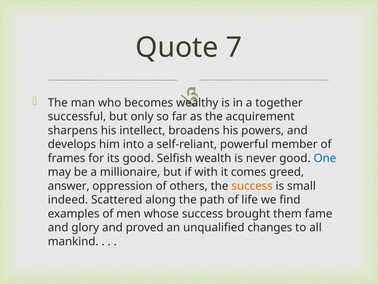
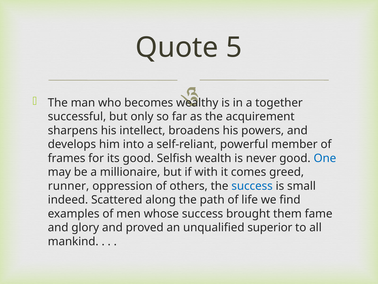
7: 7 -> 5 (234, 47)
answer: answer -> runner (69, 186)
success colour: orange -> blue (252, 186)
changes: changes -> superior (270, 227)
